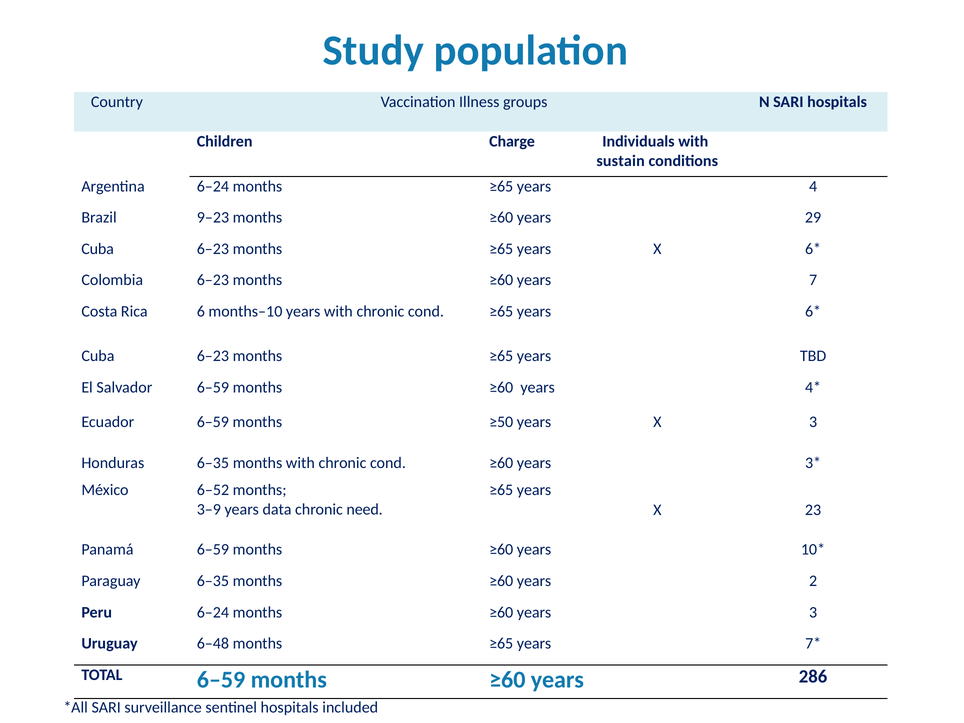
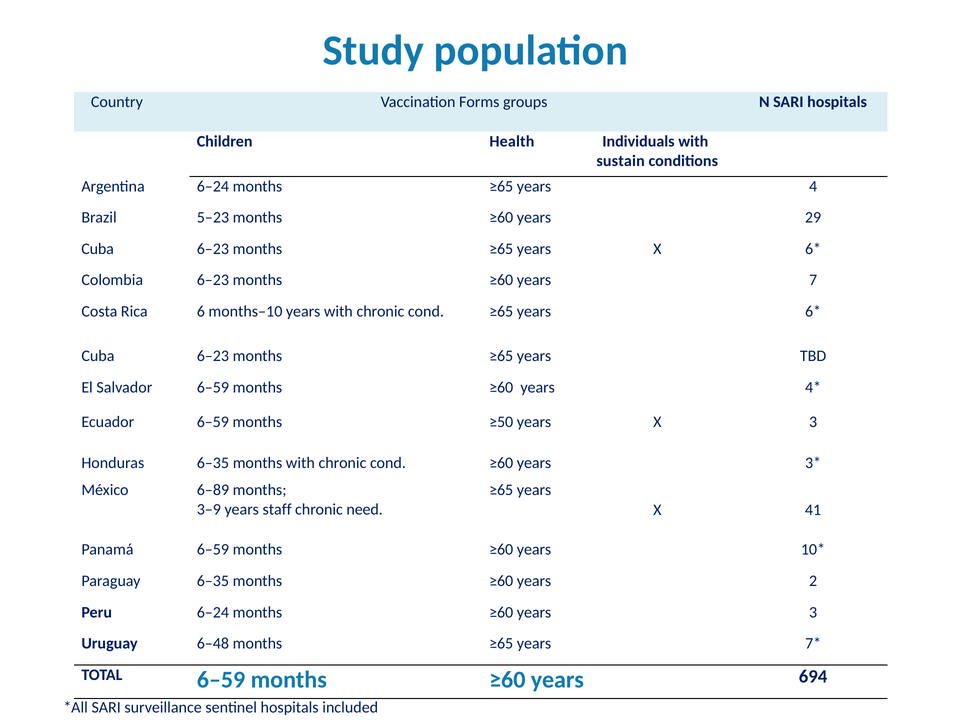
Illness: Illness -> Forms (479, 102)
Charge: Charge -> Health (512, 141)
9–23: 9–23 -> 5–23 (213, 218)
6–52: 6–52 -> 6–89 (213, 490)
data: data -> staff (277, 509)
23: 23 -> 41 (813, 510)
286: 286 -> 694 (813, 677)
